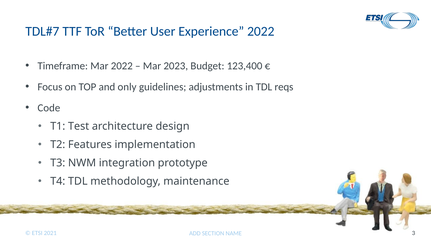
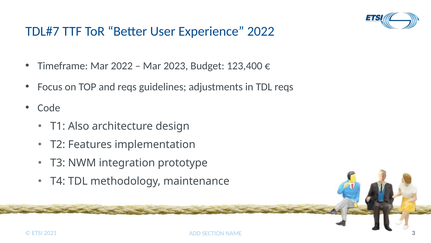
and only: only -> reqs (127, 87)
Test: Test -> Also (79, 126)
